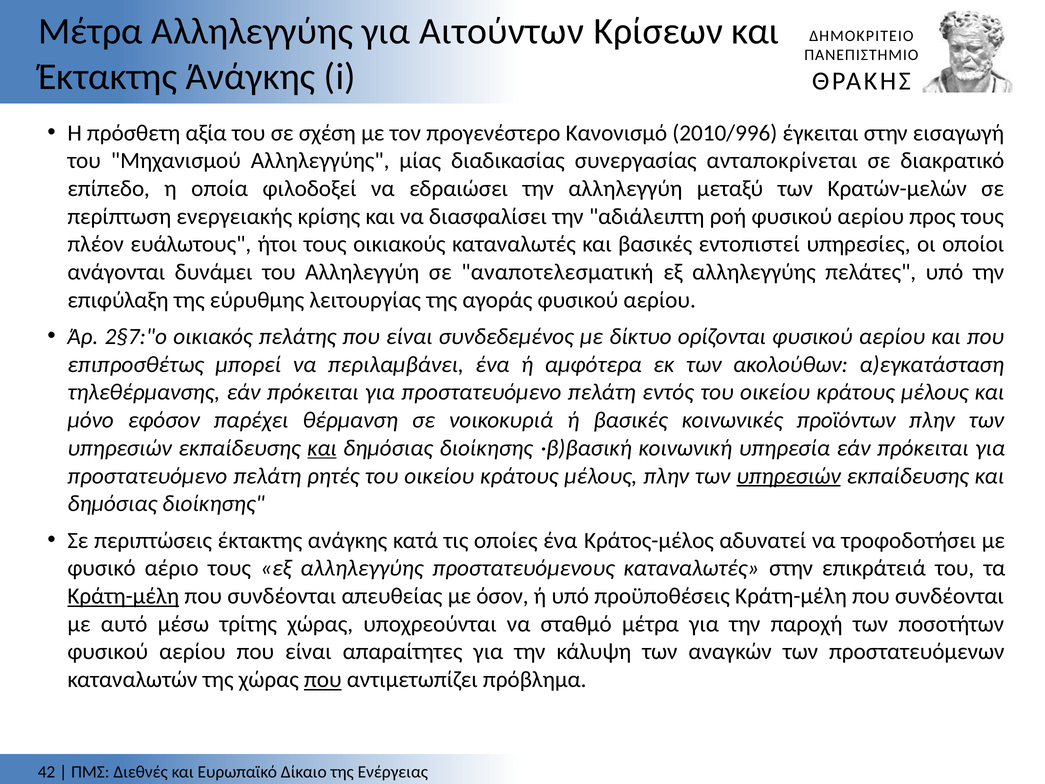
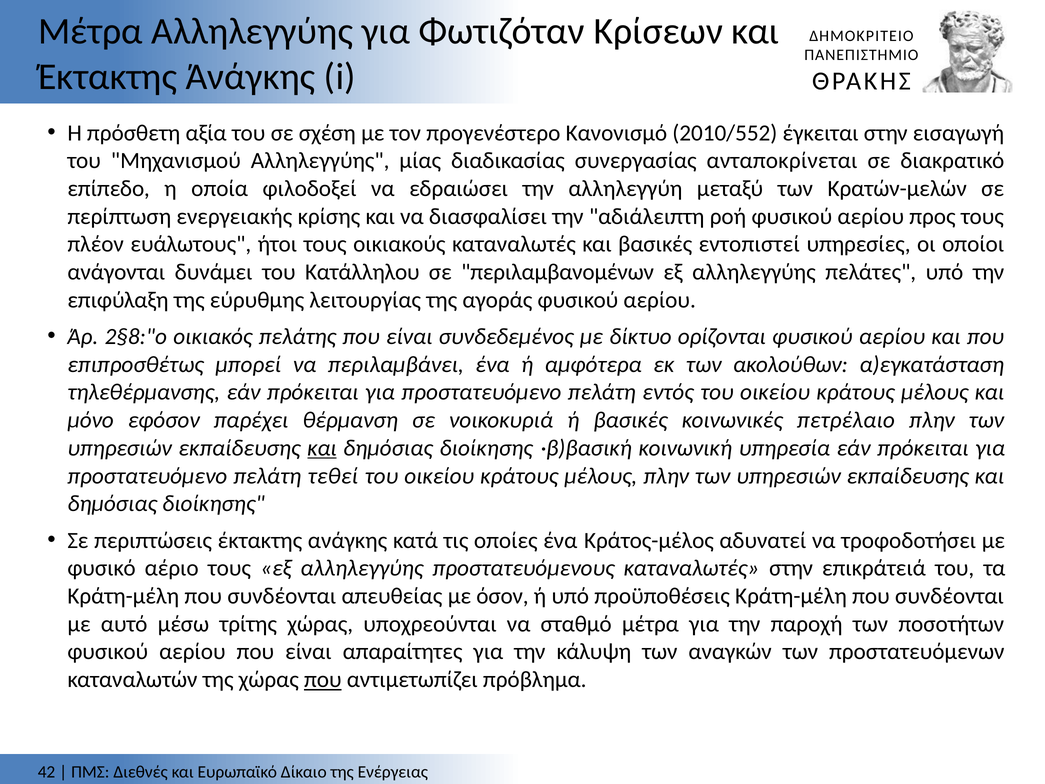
Αιτούντων: Αιτούντων -> Φωτιζόταν (502, 31)
2010/996: 2010/996 -> 2010/552 (725, 133)
του Αλληλεγγύη: Αλληλεγγύη -> Κατάλληλου (362, 272)
αναποτελεσματική: αναποτελεσματική -> περιλαμβανομένων (558, 272)
2§7:"ο: 2§7:"ο -> 2§8:"ο (136, 336)
προϊόντων: προϊόντων -> πετρέλαιο (846, 420)
ρητές: ρητές -> τεθεί (333, 476)
υπηρεσιών underline: present -> none (789, 476)
Κράτη-μέλη underline: present -> none (123, 596)
